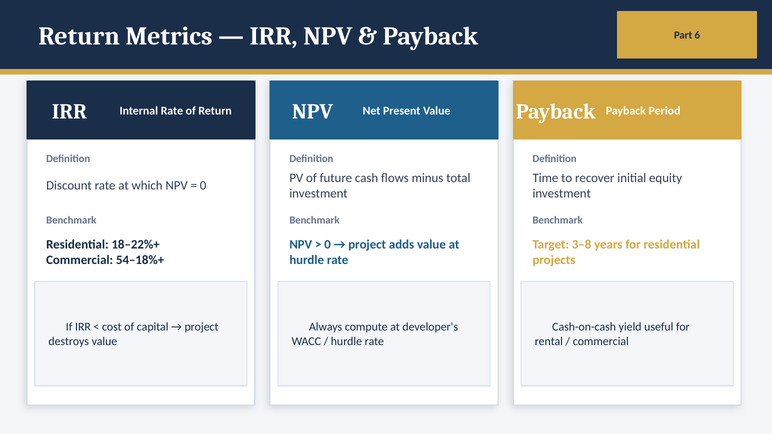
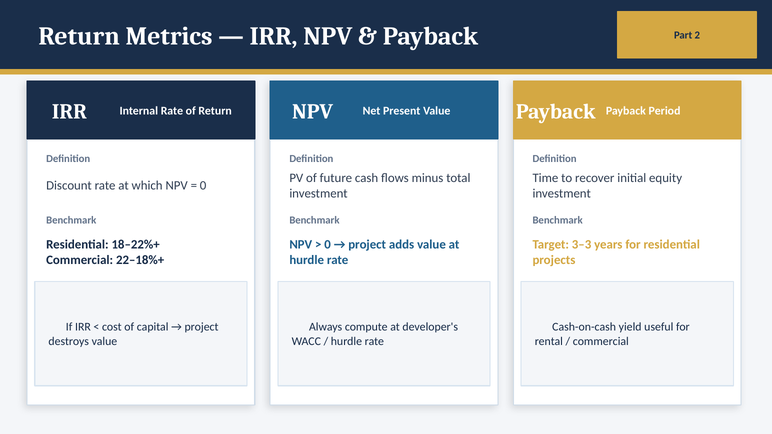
6: 6 -> 2 (697, 35)
3–8: 3–8 -> 3–3 (582, 245)
54–18%+: 54–18%+ -> 22–18%+ (140, 260)
